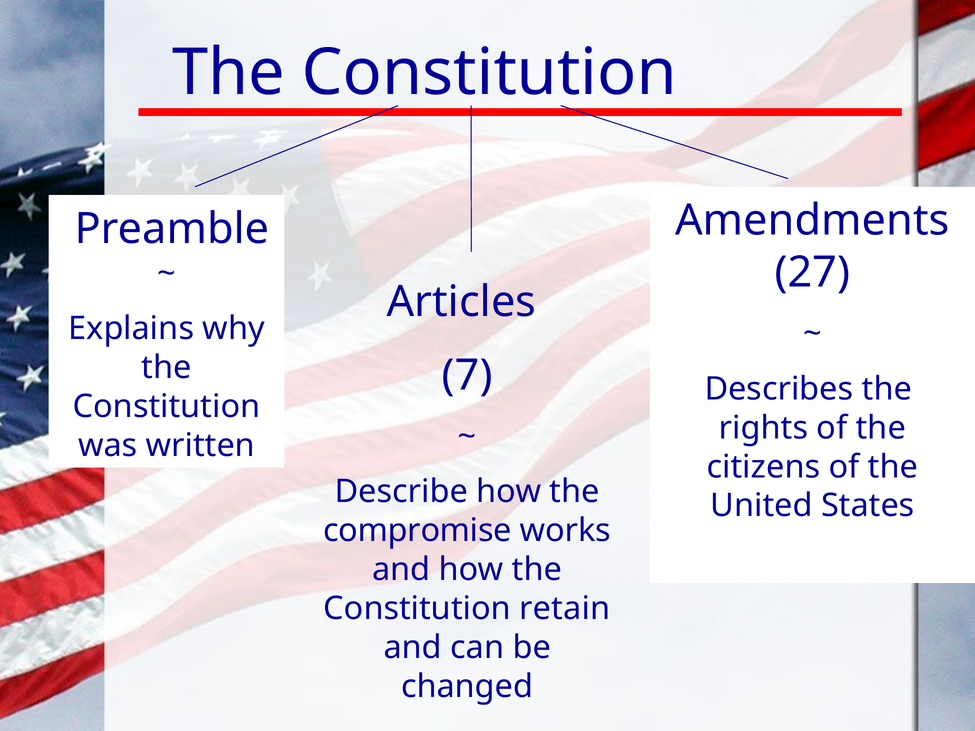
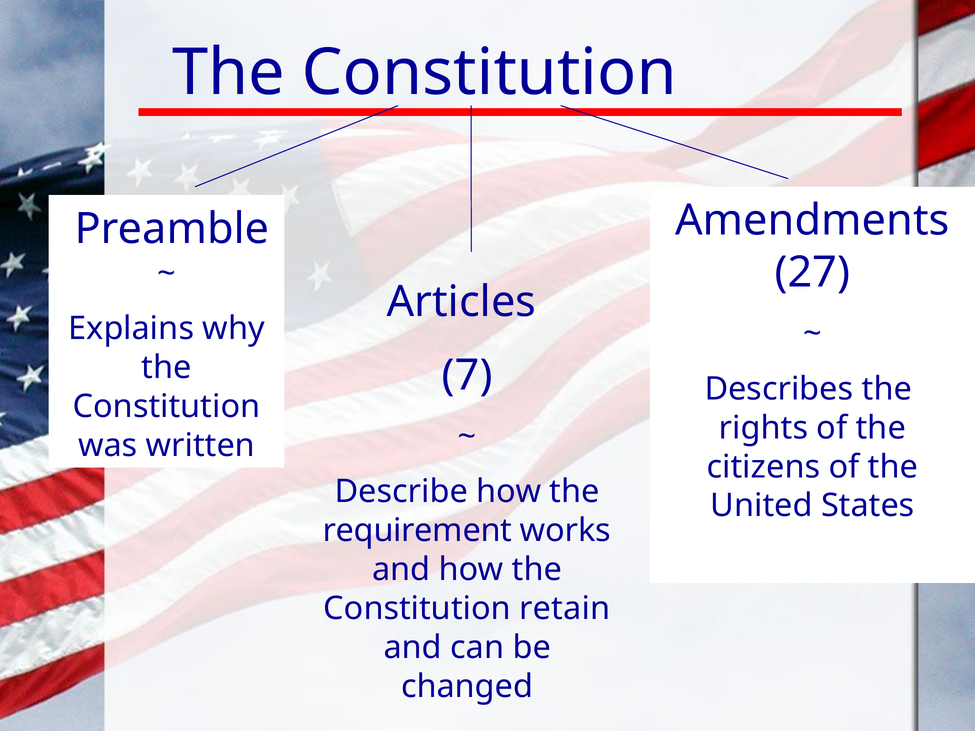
compromise: compromise -> requirement (417, 531)
